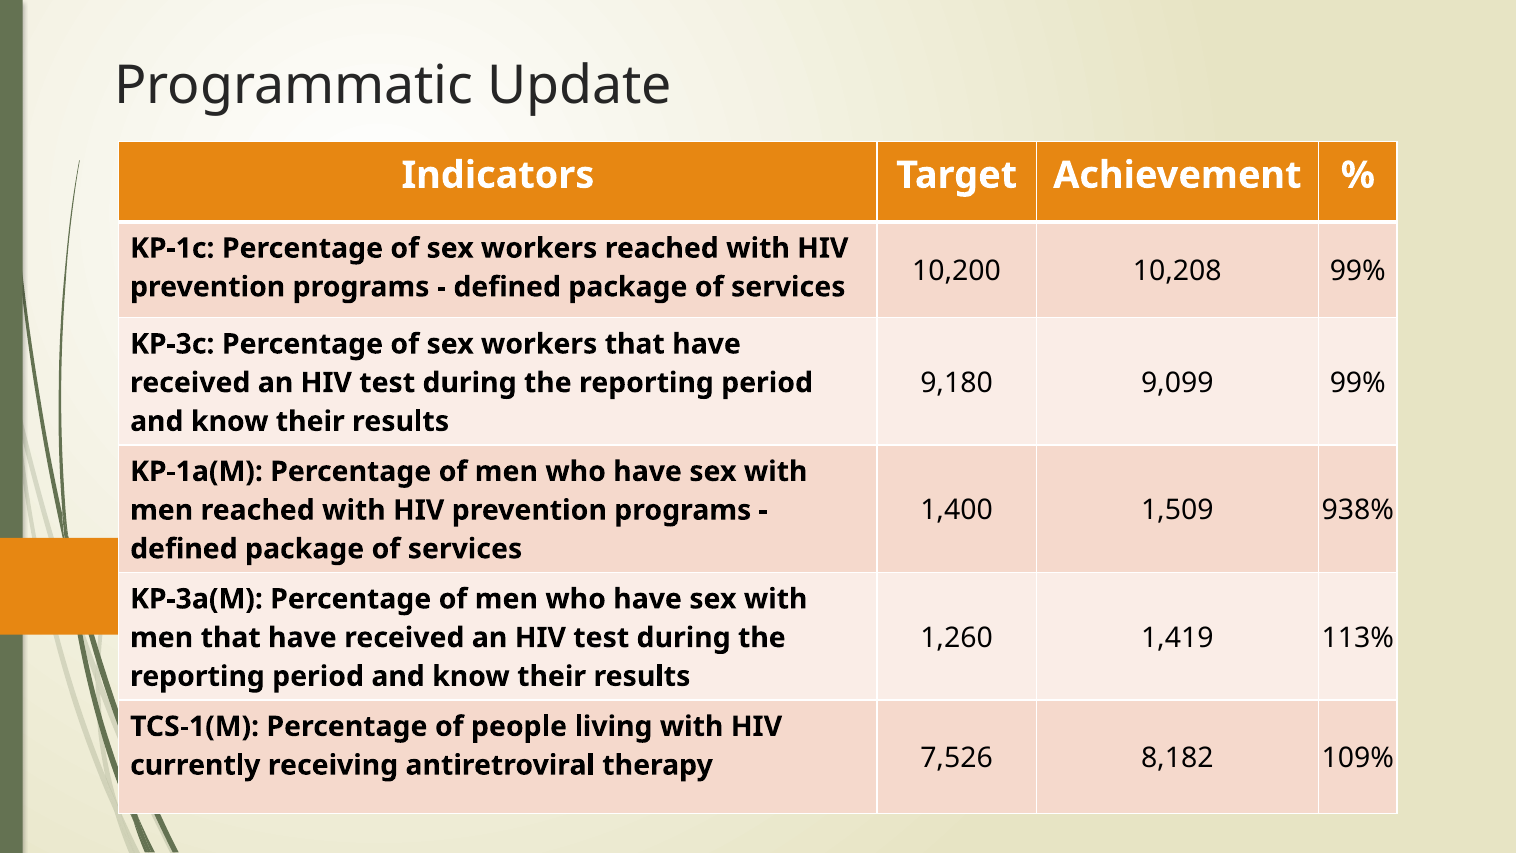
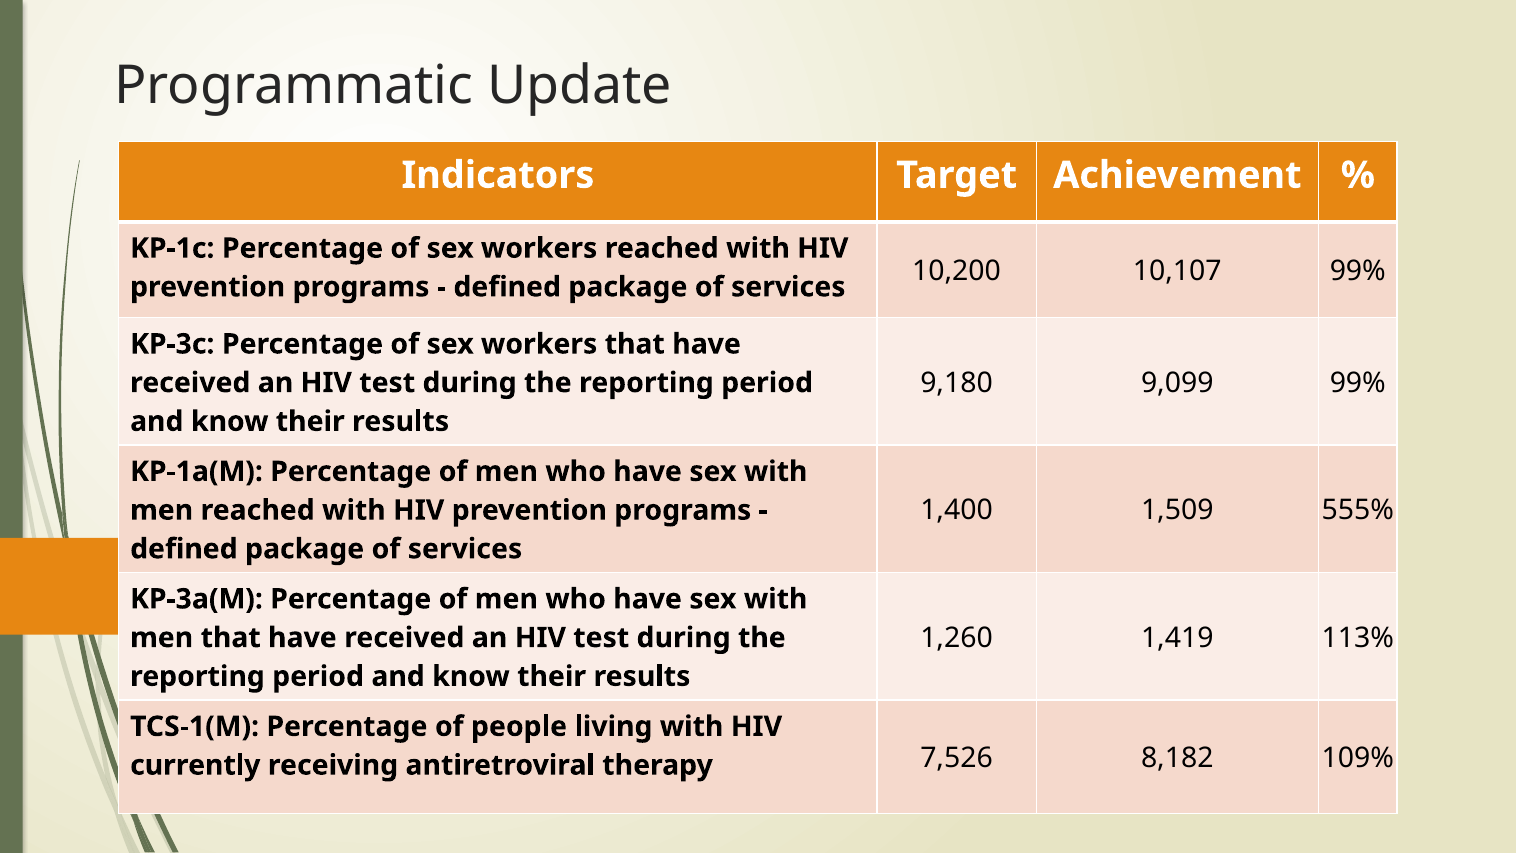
10,208: 10,208 -> 10,107 (1177, 271)
938%: 938% -> 555% (1358, 510)
